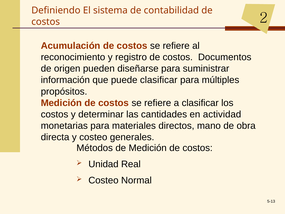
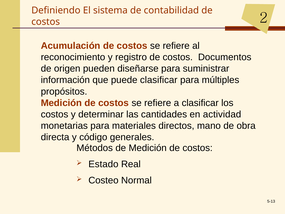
y costeo: costeo -> código (93, 137)
Unidad: Unidad -> Estado (103, 164)
